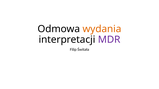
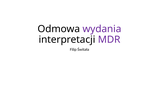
wydania colour: orange -> purple (102, 29)
